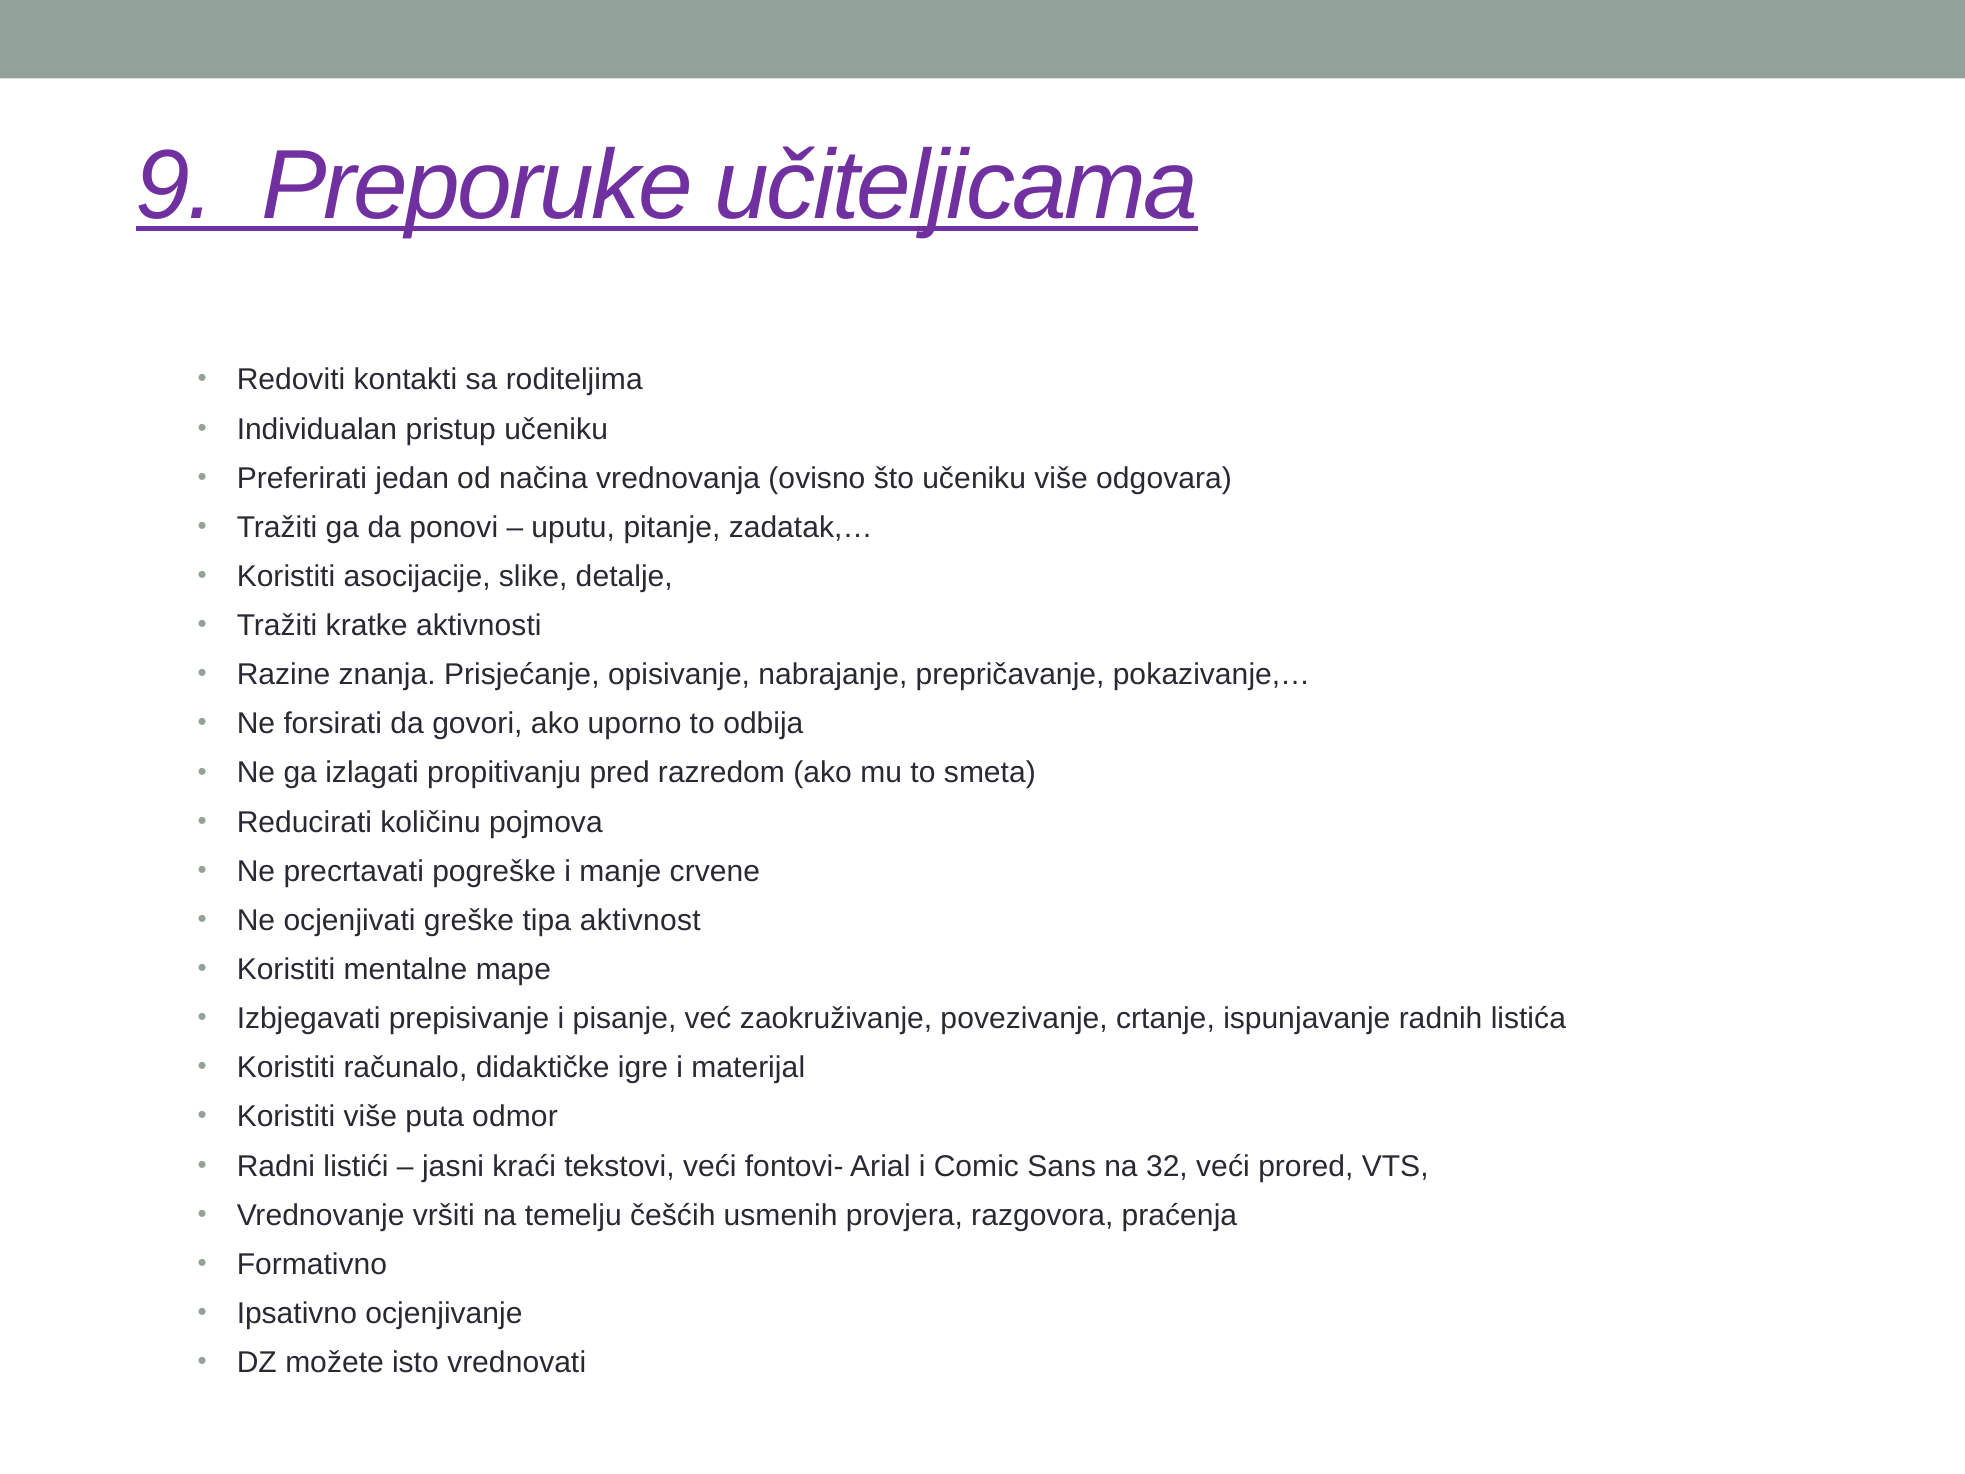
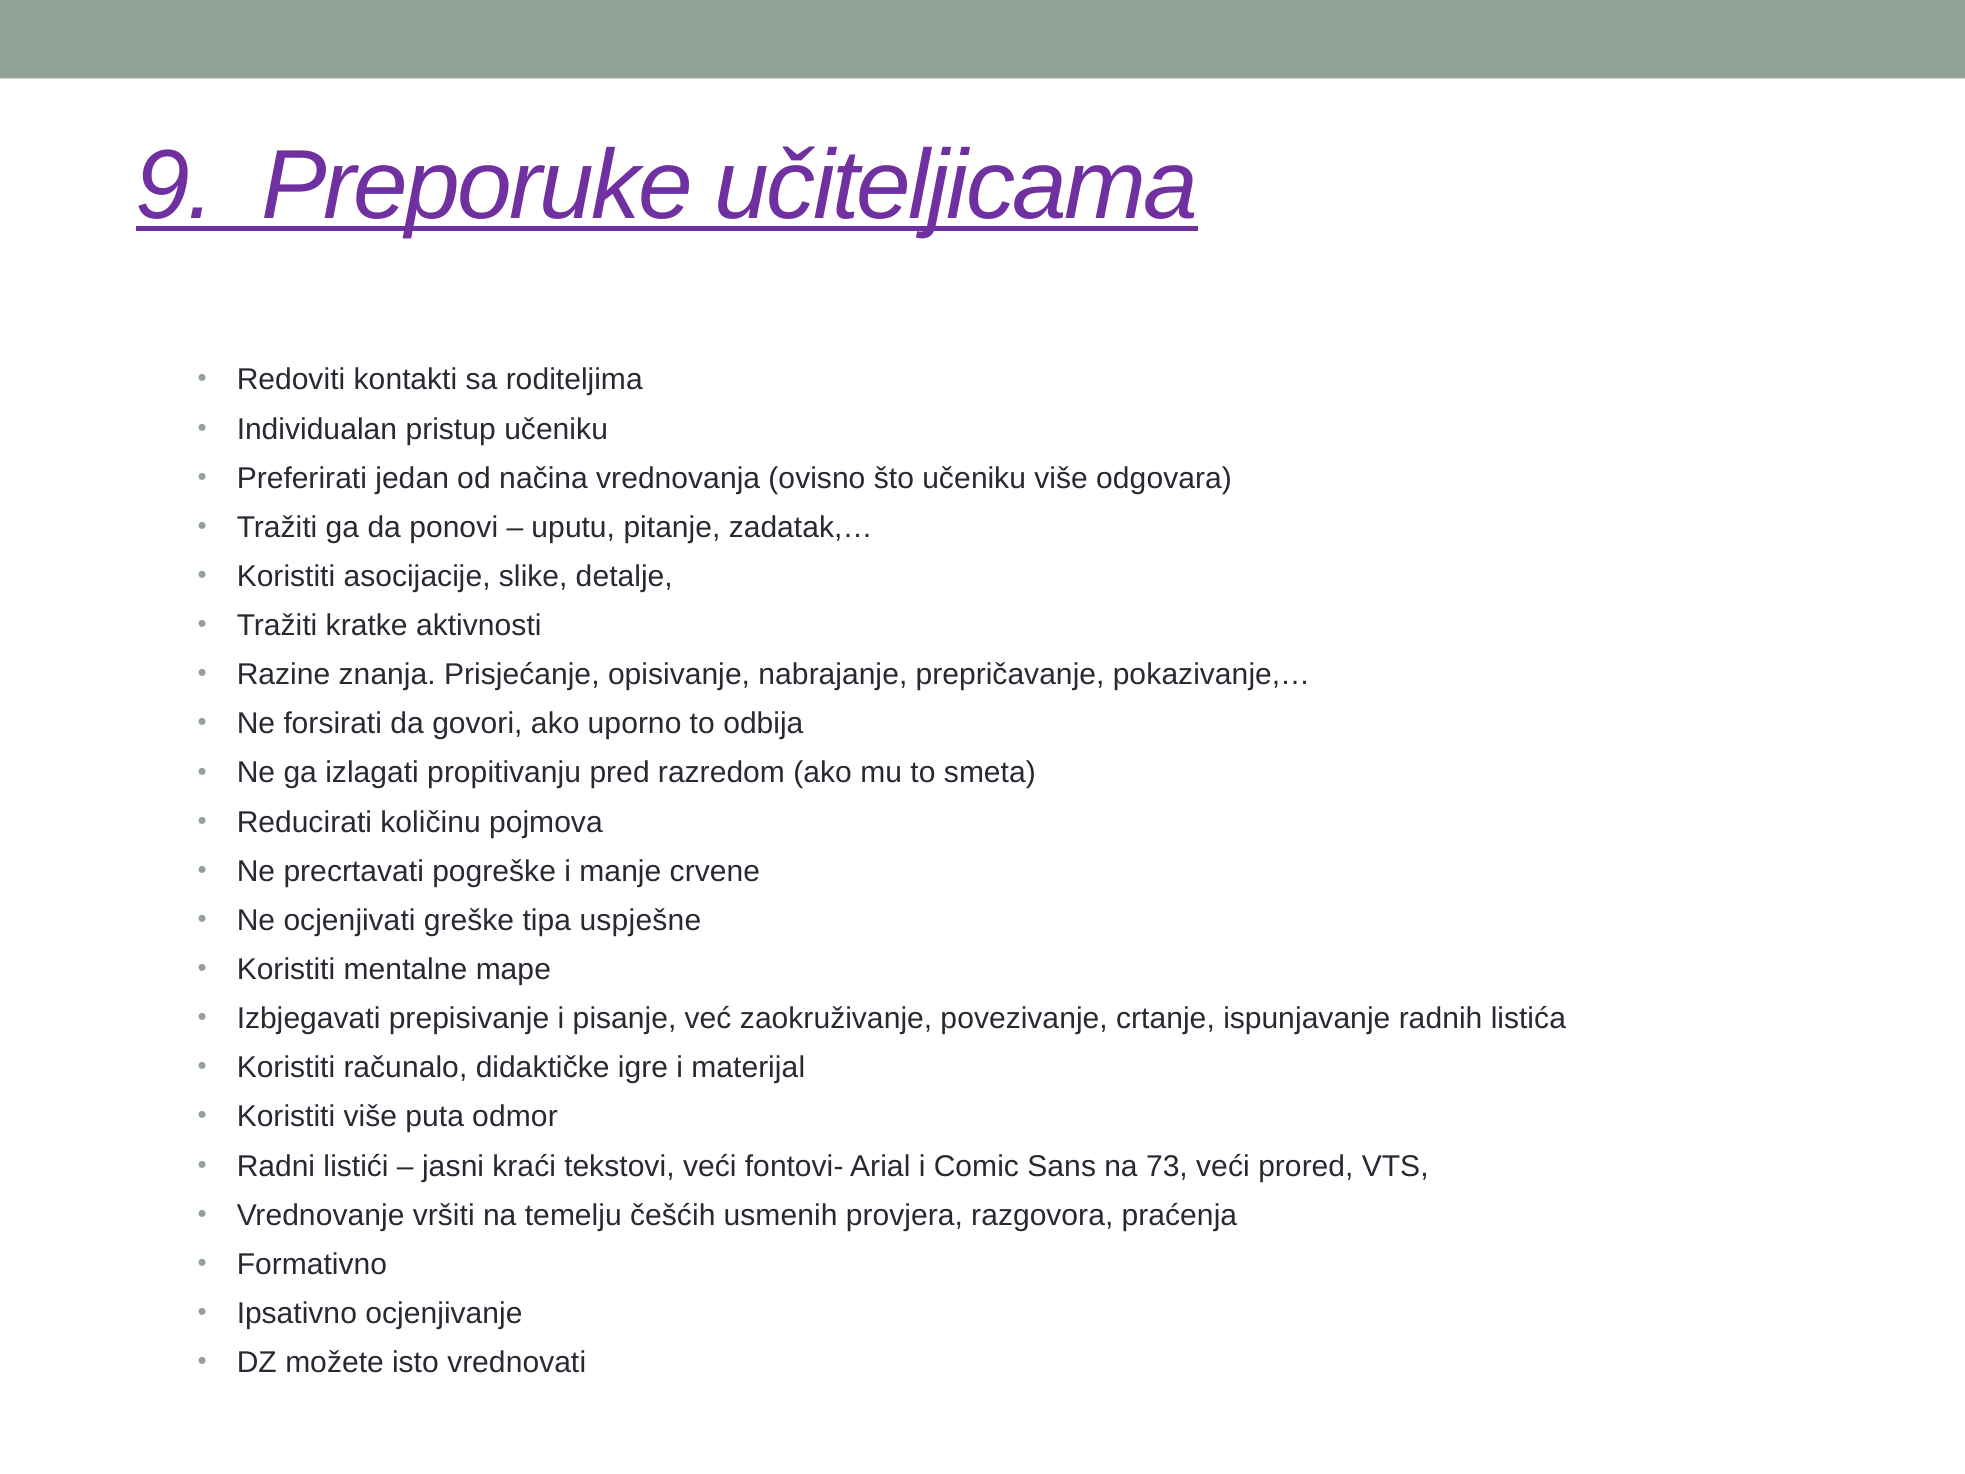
aktivnost: aktivnost -> uspješne (640, 920)
32: 32 -> 73 (1167, 1166)
